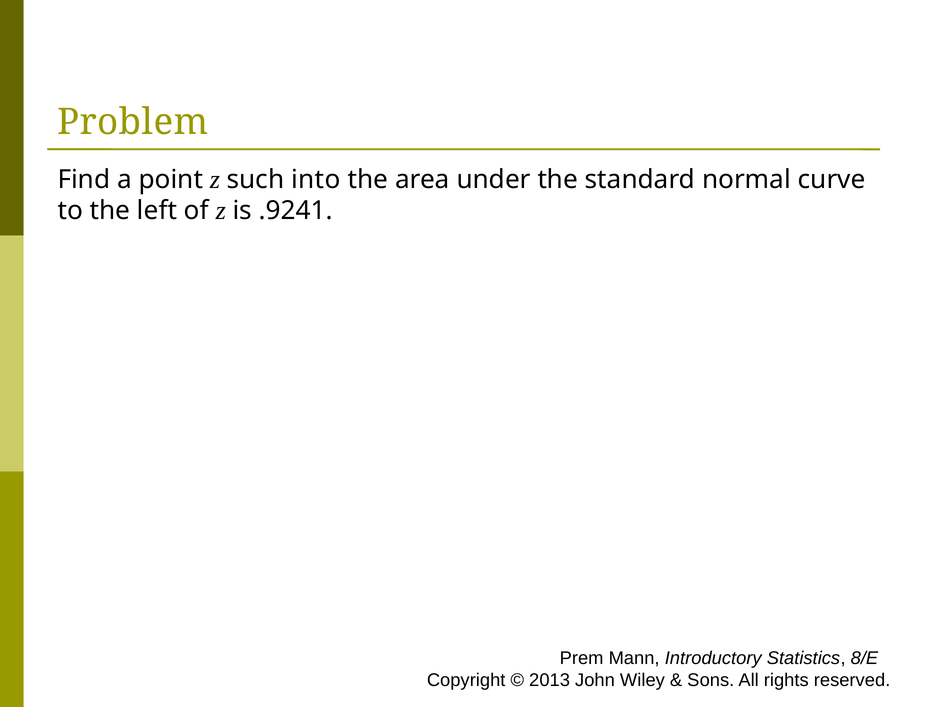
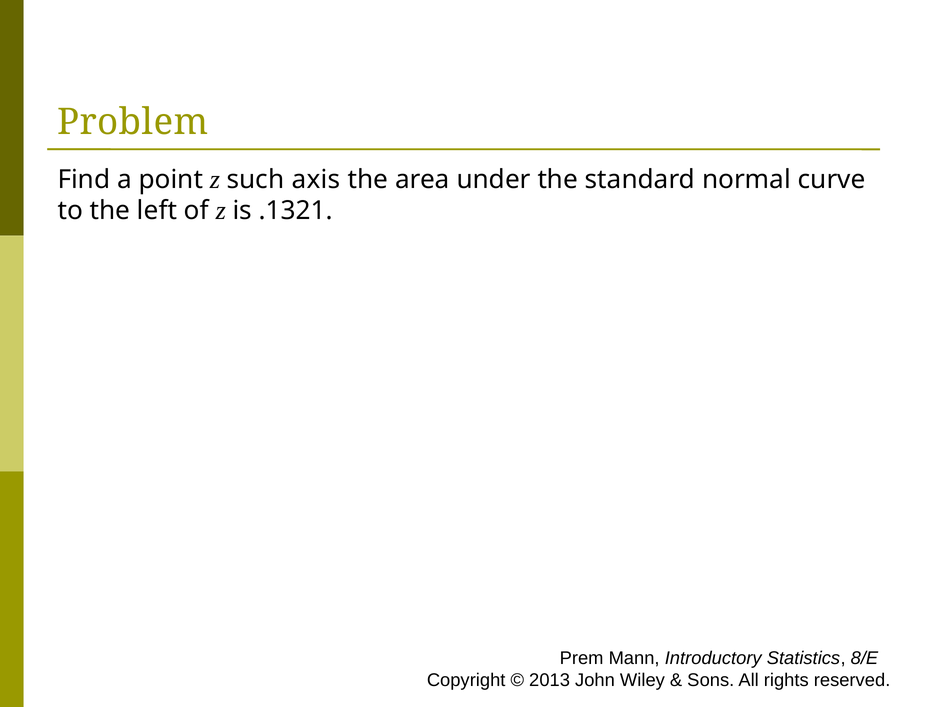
into: into -> axis (316, 179)
.9241: .9241 -> .1321 (296, 211)
